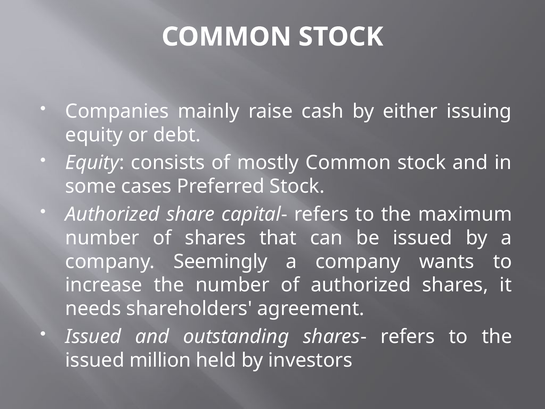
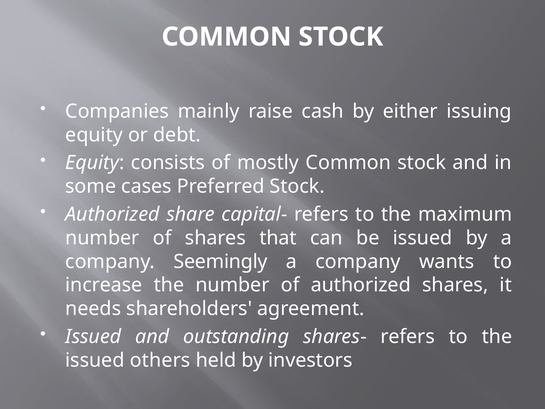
million: million -> others (160, 360)
